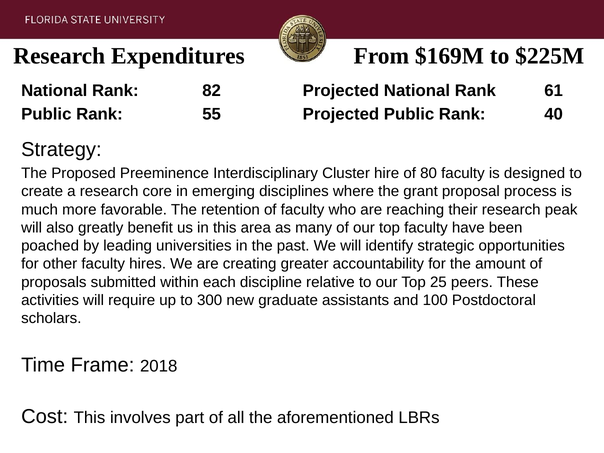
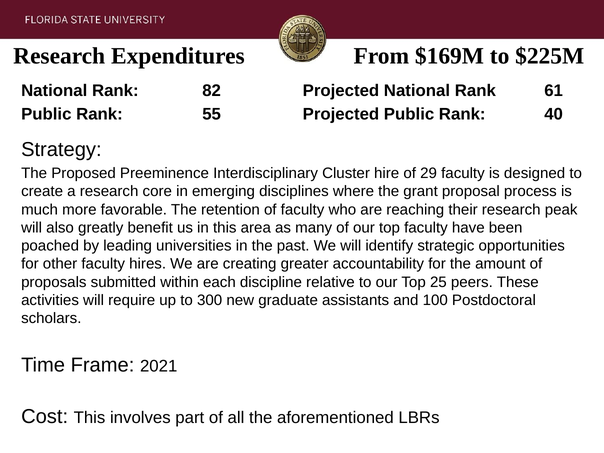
80: 80 -> 29 (429, 173)
2018: 2018 -> 2021 (159, 366)
